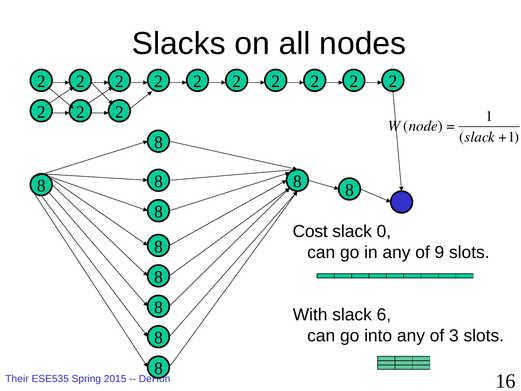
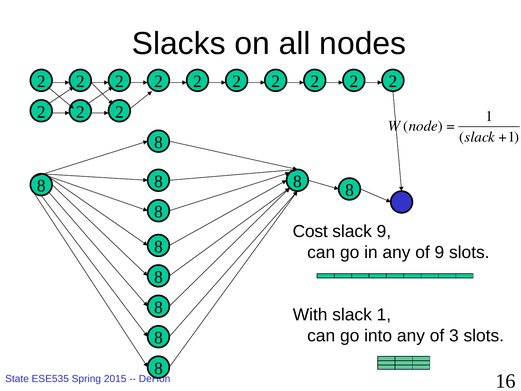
slack 0: 0 -> 9 (384, 231)
slack 6: 6 -> 1 (384, 315)
Their: Their -> State (17, 378)
